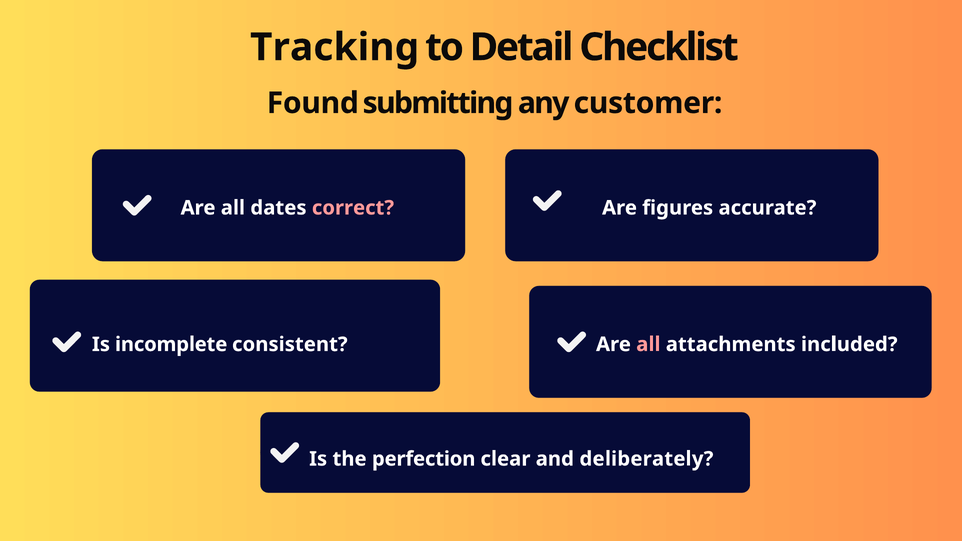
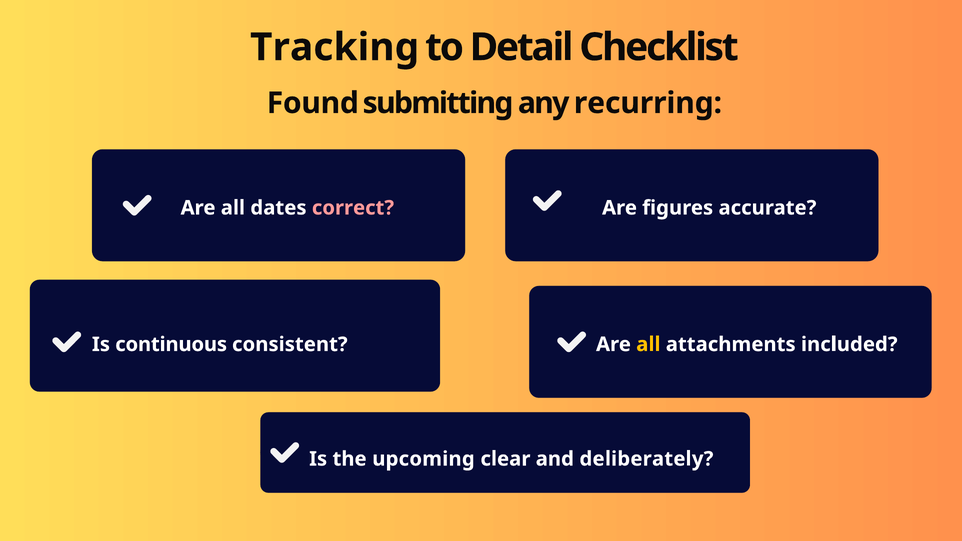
customer: customer -> recurring (648, 103)
incomplete: incomplete -> continuous (171, 345)
all colour: pink -> yellow (648, 345)
perfection: perfection -> upcoming (423, 459)
